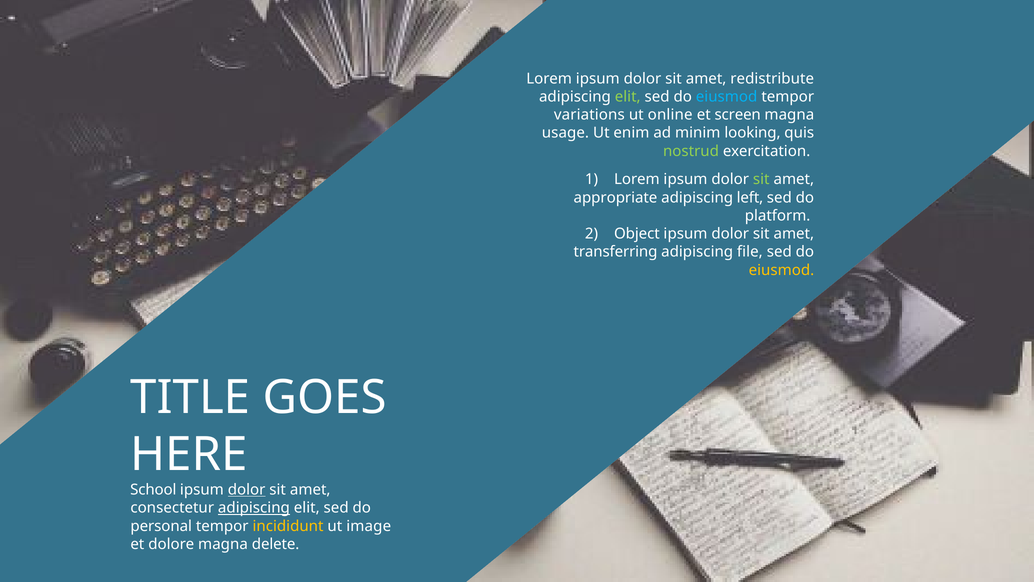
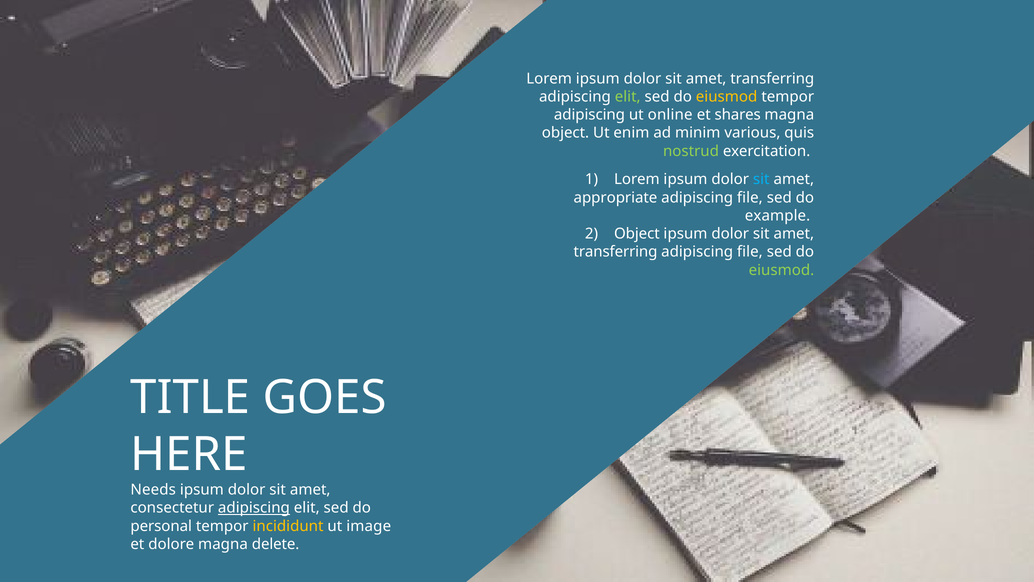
redistribute: redistribute -> transferring (772, 79)
eiusmod colour: light blue -> yellow (727, 97)
variations: variations -> adipiscing (589, 115)
screen: screen -> shares (738, 115)
usage: usage -> object (565, 133)
looking: looking -> various (752, 133)
sit colour: light green -> light blue (761, 179)
left: left -> file (750, 198)
platform: platform -> example (778, 216)
eiusmod colour: yellow -> light green (781, 270)
School: School -> Needs (153, 489)
dolor underline: present -> none (247, 489)
